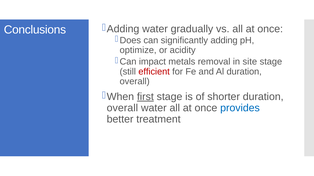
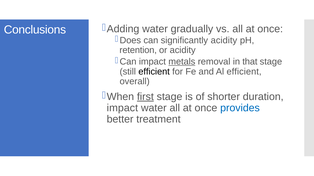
significantly adding: adding -> acidity (224, 40)
optimize: optimize -> retention (138, 50)
metals underline: none -> present (182, 62)
site: site -> that (250, 62)
efficient colour: red -> black (154, 72)
Al duration: duration -> efficient (244, 72)
overall: overall -> impact (122, 108)
